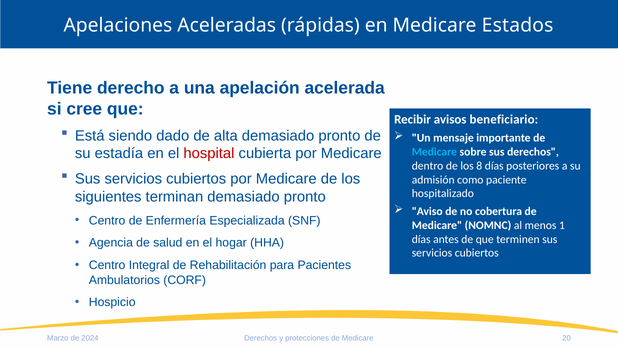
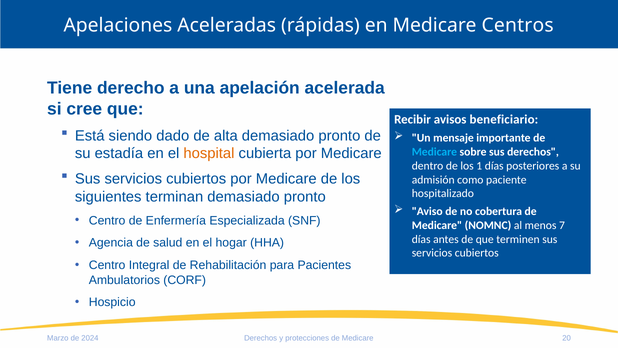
Estados: Estados -> Centros (518, 25)
hospital colour: red -> orange (209, 153)
8: 8 -> 1 (479, 166)
1: 1 -> 7 (562, 225)
